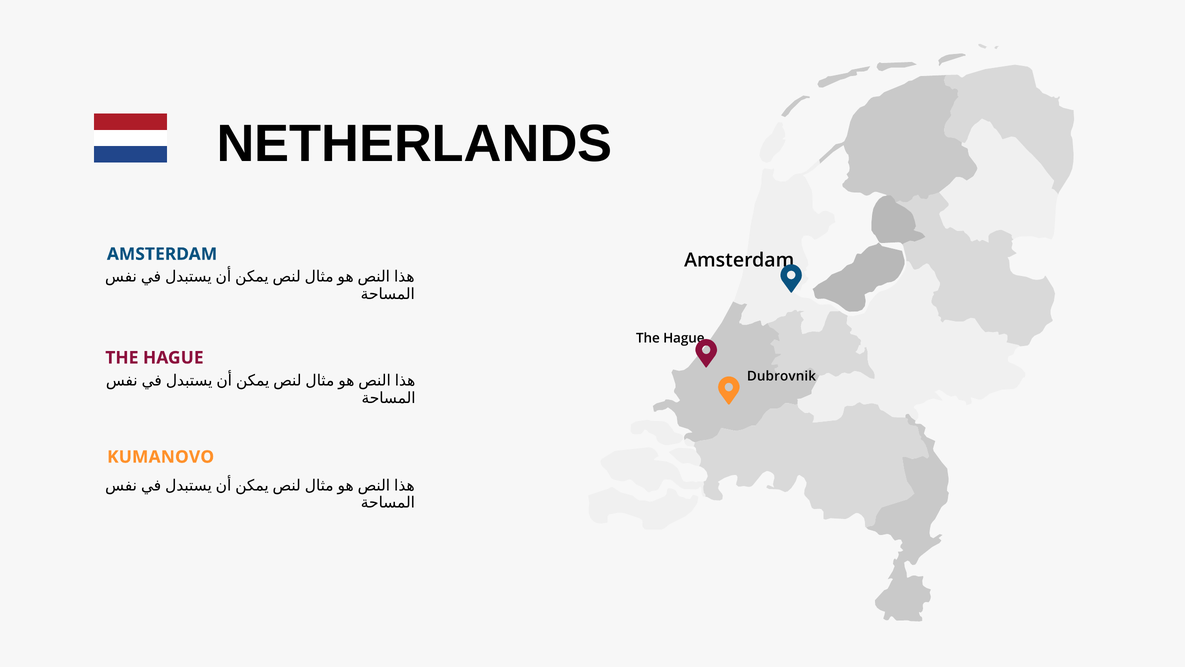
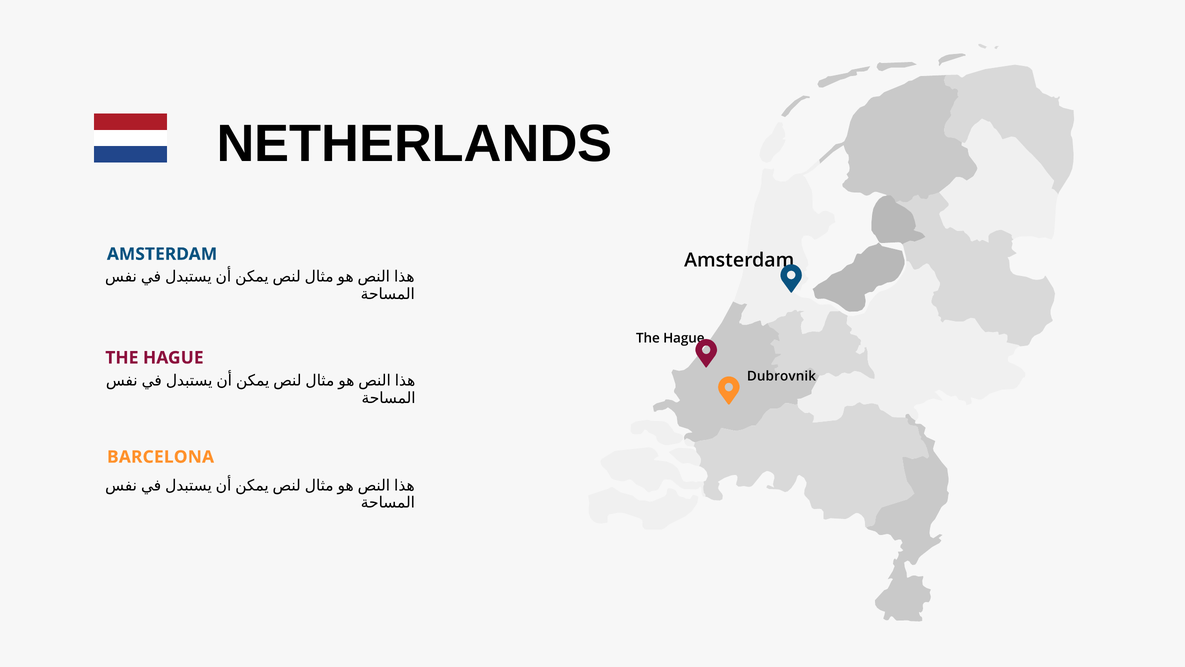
KUMANOVO: KUMANOVO -> BARCELONA (161, 457)
